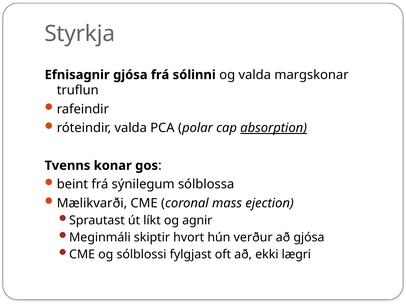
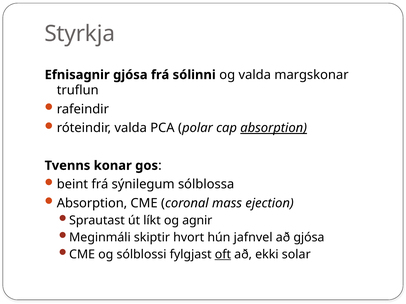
Mælikvarði: Mælikvarði -> Absorption (92, 204)
verður: verður -> jafnvel (253, 238)
oft underline: none -> present (223, 255)
lægri: lægri -> solar (296, 255)
